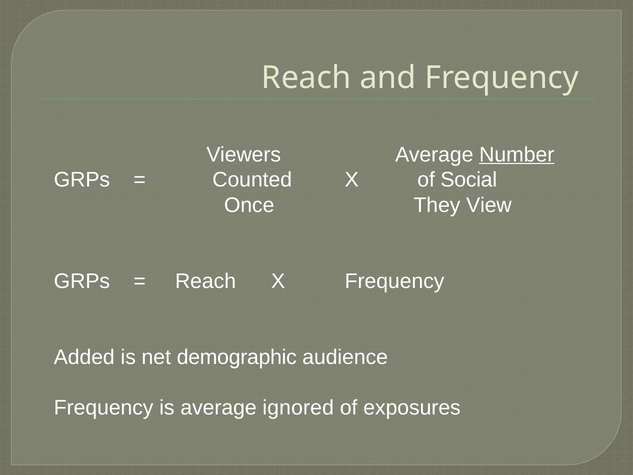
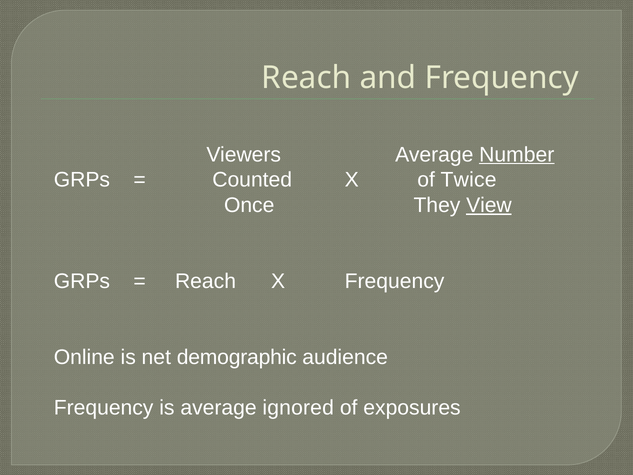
Social: Social -> Twice (469, 180)
View underline: none -> present (489, 205)
Added: Added -> Online (84, 357)
